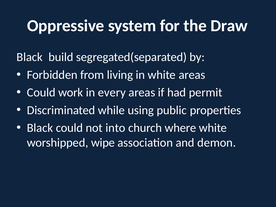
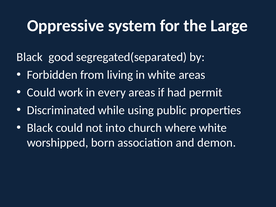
Draw: Draw -> Large (229, 26)
build: build -> good (61, 57)
wipe: wipe -> born (103, 143)
